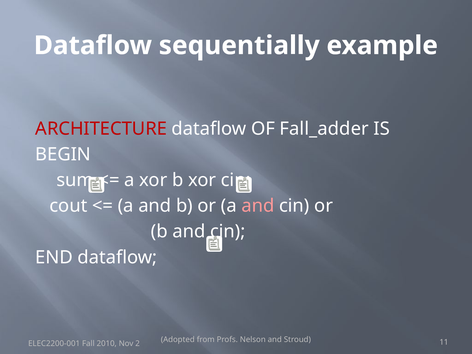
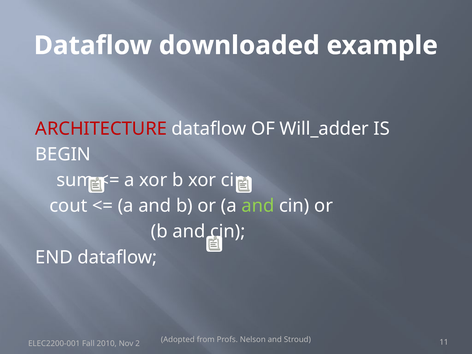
sequentially: sequentially -> downloaded (239, 45)
Fall_adder: Fall_adder -> Will_adder (324, 129)
and colour: pink -> light green (258, 206)
